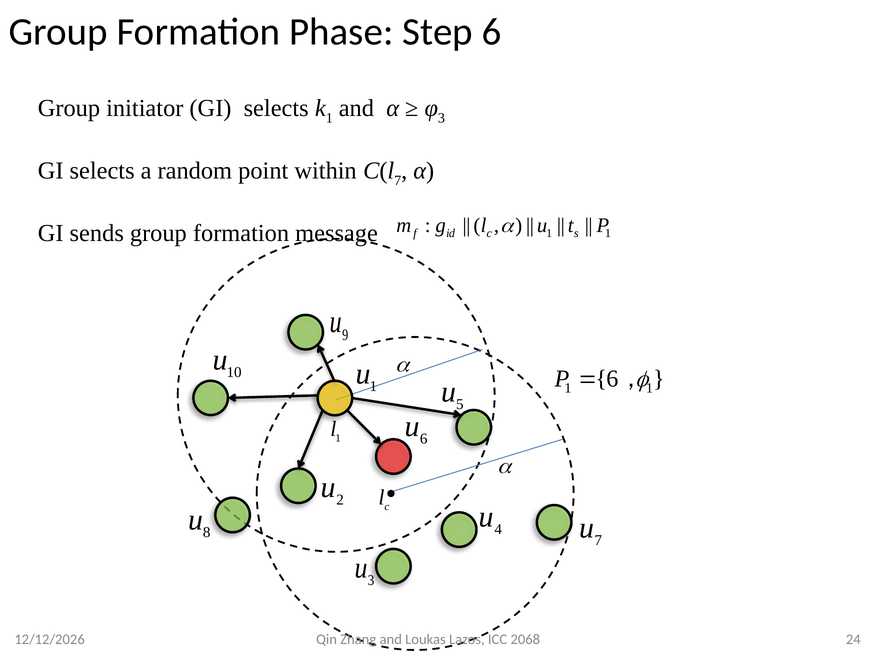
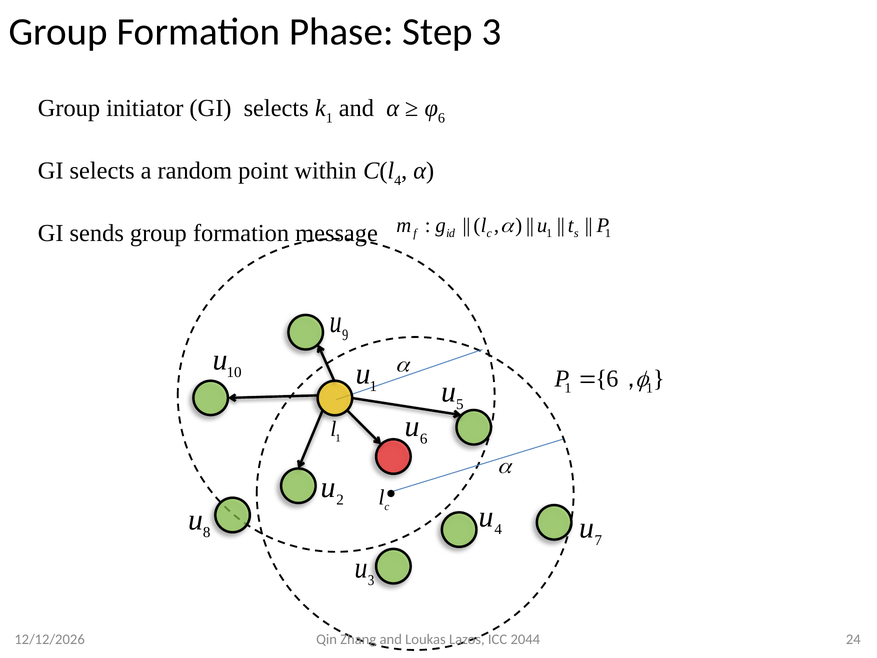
Step 6: 6 -> 3 (492, 32)
3: 3 -> 6 (442, 118)
7: 7 -> 4 (398, 180)
2068: 2068 -> 2044 (525, 639)
